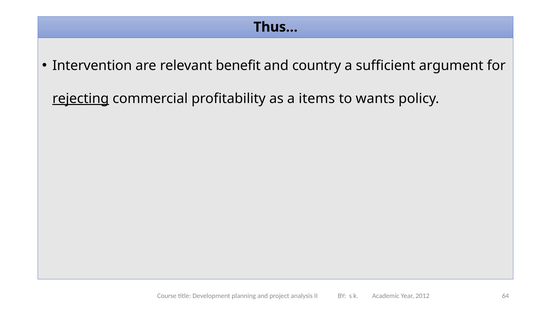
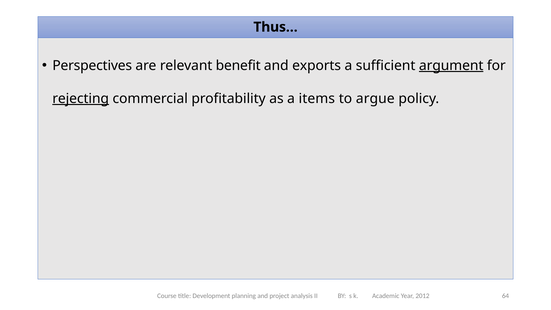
Intervention: Intervention -> Perspectives (92, 66)
country: country -> exports (317, 66)
argument underline: none -> present (451, 66)
wants: wants -> argue (375, 99)
